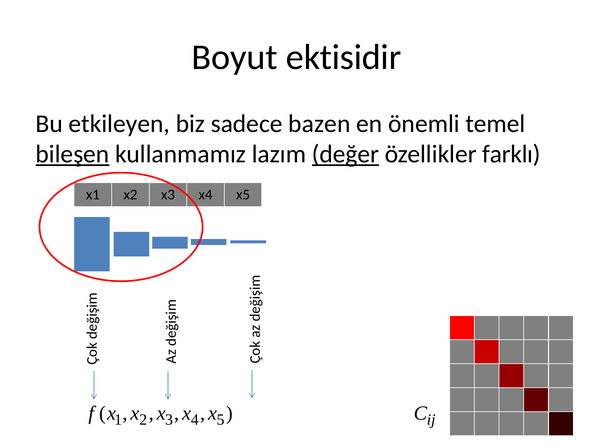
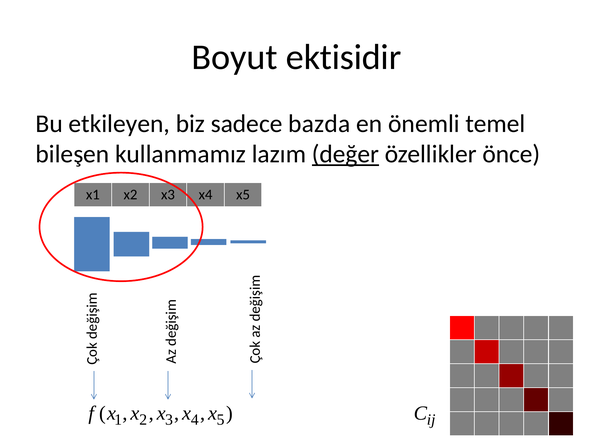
bazen: bazen -> bazda (319, 124)
bileşen underline: present -> none (72, 155)
farklı: farklı -> önce (511, 155)
